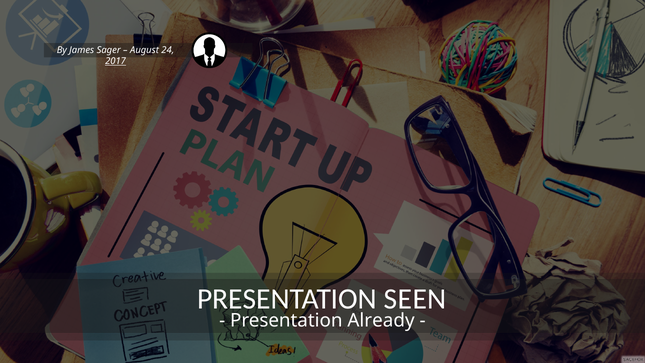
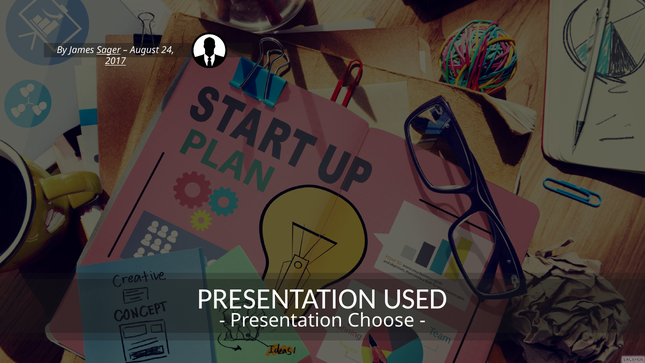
Sager underline: none -> present (109, 50)
SEEN: SEEN -> USED (415, 299)
Already: Already -> Choose (381, 320)
